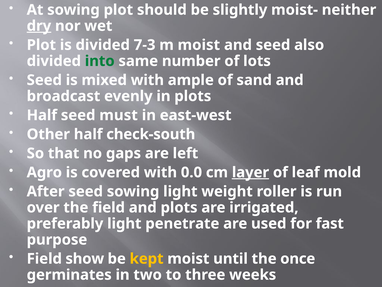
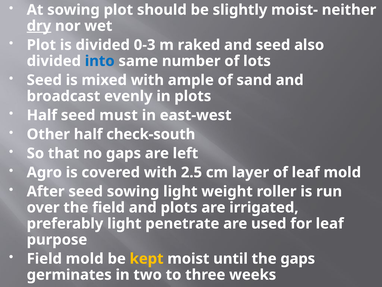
7-3: 7-3 -> 0-3 (145, 45)
m moist: moist -> raked (199, 45)
into colour: green -> blue (100, 61)
0.0: 0.0 -> 2.5 (191, 172)
layer underline: present -> none (250, 172)
for fast: fast -> leaf (330, 223)
Field show: show -> mold (85, 258)
the once: once -> gaps (298, 258)
